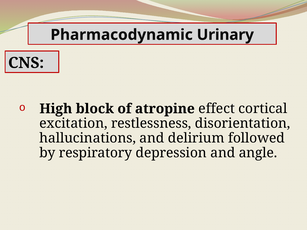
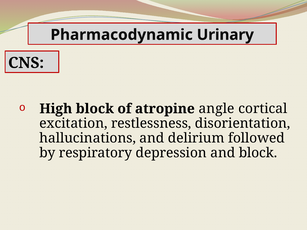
effect: effect -> angle (217, 109)
and angle: angle -> block (258, 153)
